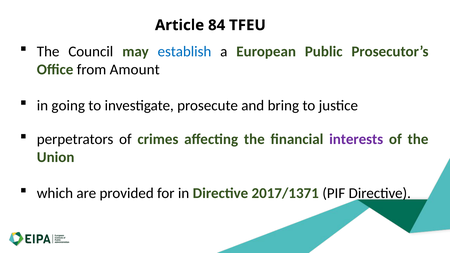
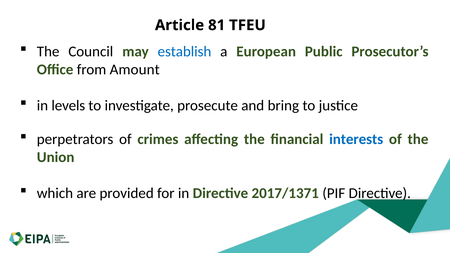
84: 84 -> 81 (217, 25)
going: going -> levels (68, 106)
interests colour: purple -> blue (356, 139)
